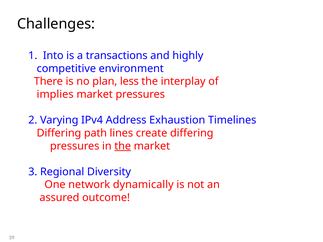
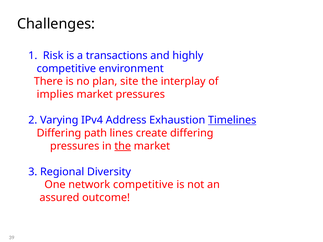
Into: Into -> Risk (53, 56)
less: less -> site (129, 82)
Timelines underline: none -> present (232, 120)
network dynamically: dynamically -> competitive (143, 185)
